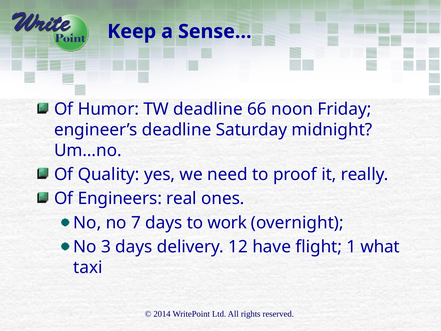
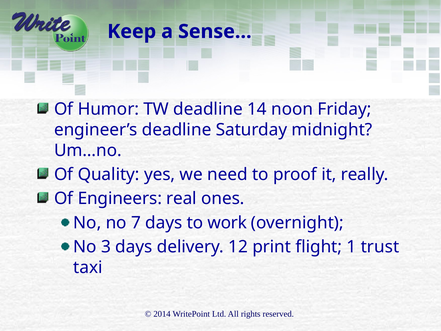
66: 66 -> 14 (257, 109)
have: have -> print (272, 247)
what: what -> trust (380, 247)
